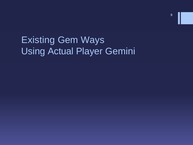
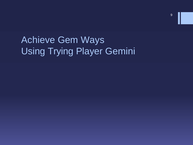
Existing: Existing -> Achieve (38, 40)
Actual: Actual -> Trying (61, 51)
